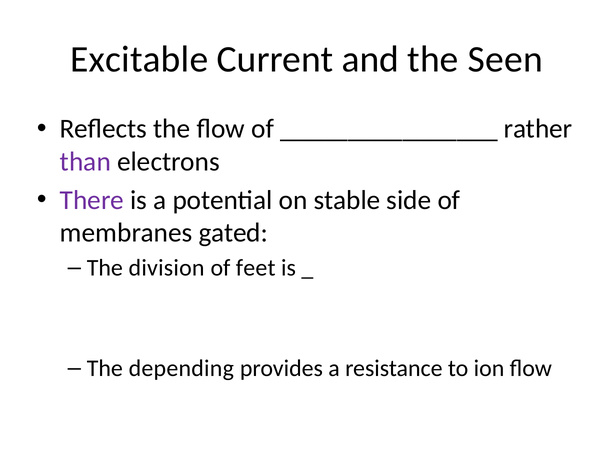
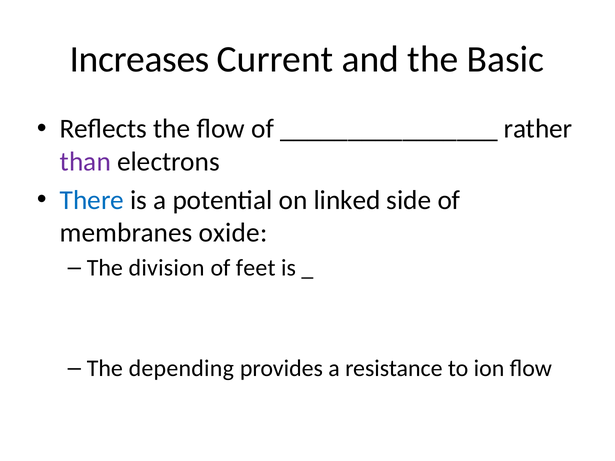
Excitable: Excitable -> Increases (140, 60)
Seen: Seen -> Basic (506, 60)
There colour: purple -> blue (92, 200)
stable: stable -> linked (347, 200)
gated: gated -> oxide (233, 233)
